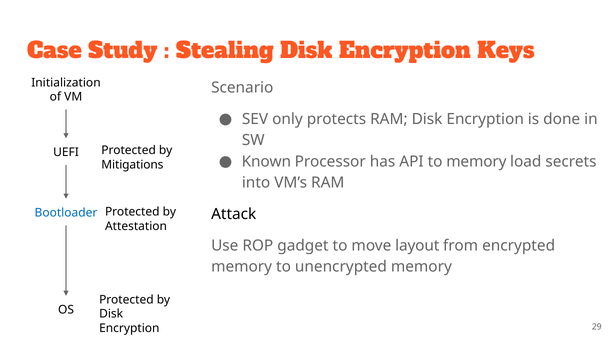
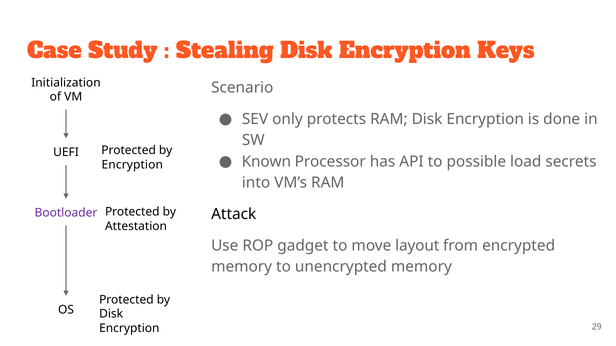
to memory: memory -> possible (476, 162)
Mitigations: Mitigations -> Encryption (132, 165)
Bootloader colour: blue -> purple (66, 213)
